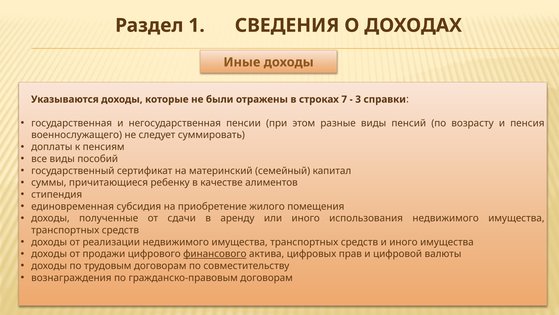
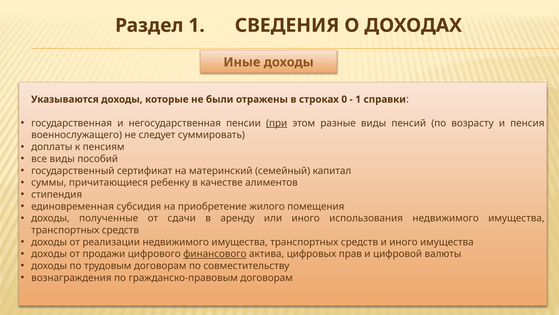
7: 7 -> 0 (344, 99)
3: 3 -> 1 (358, 99)
при underline: none -> present (277, 123)
